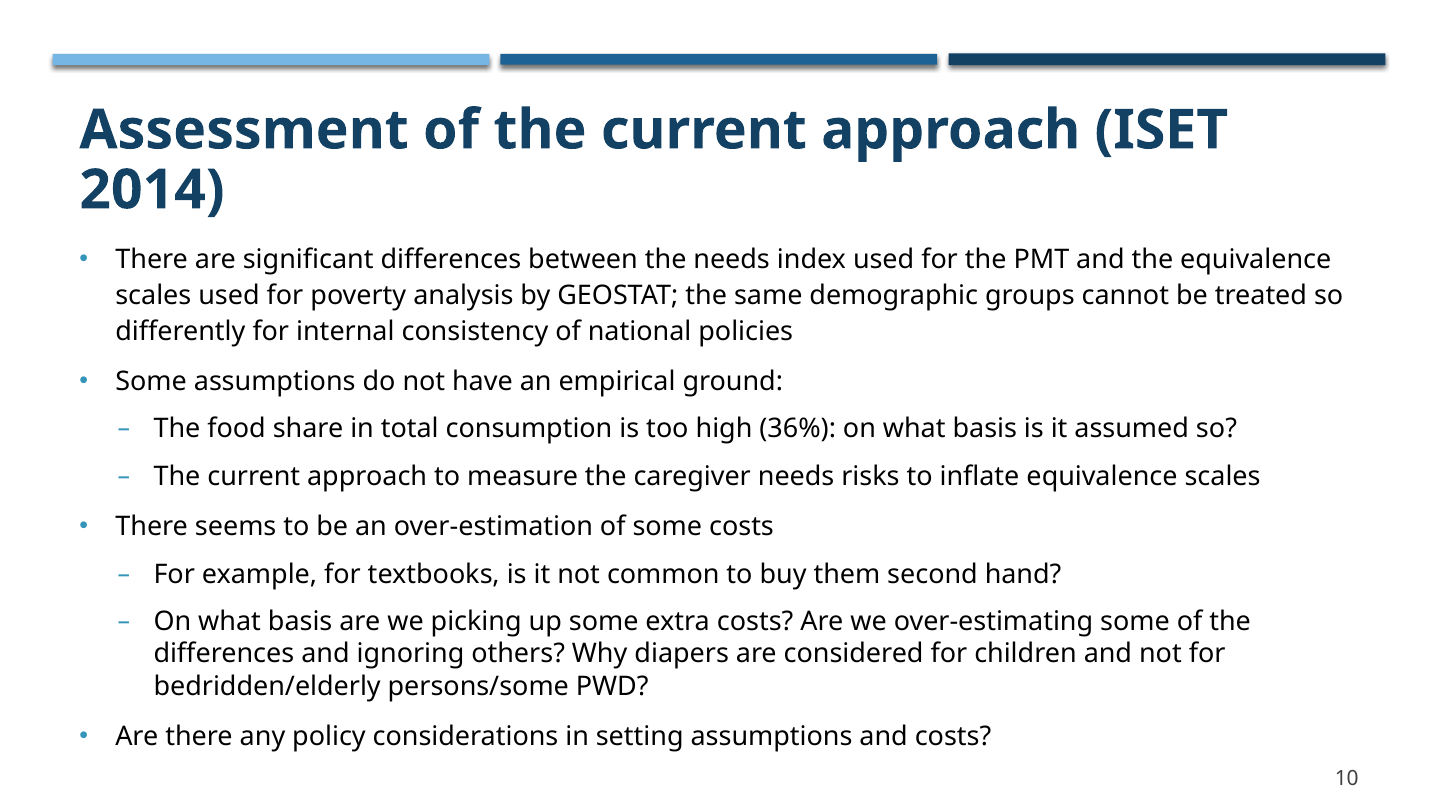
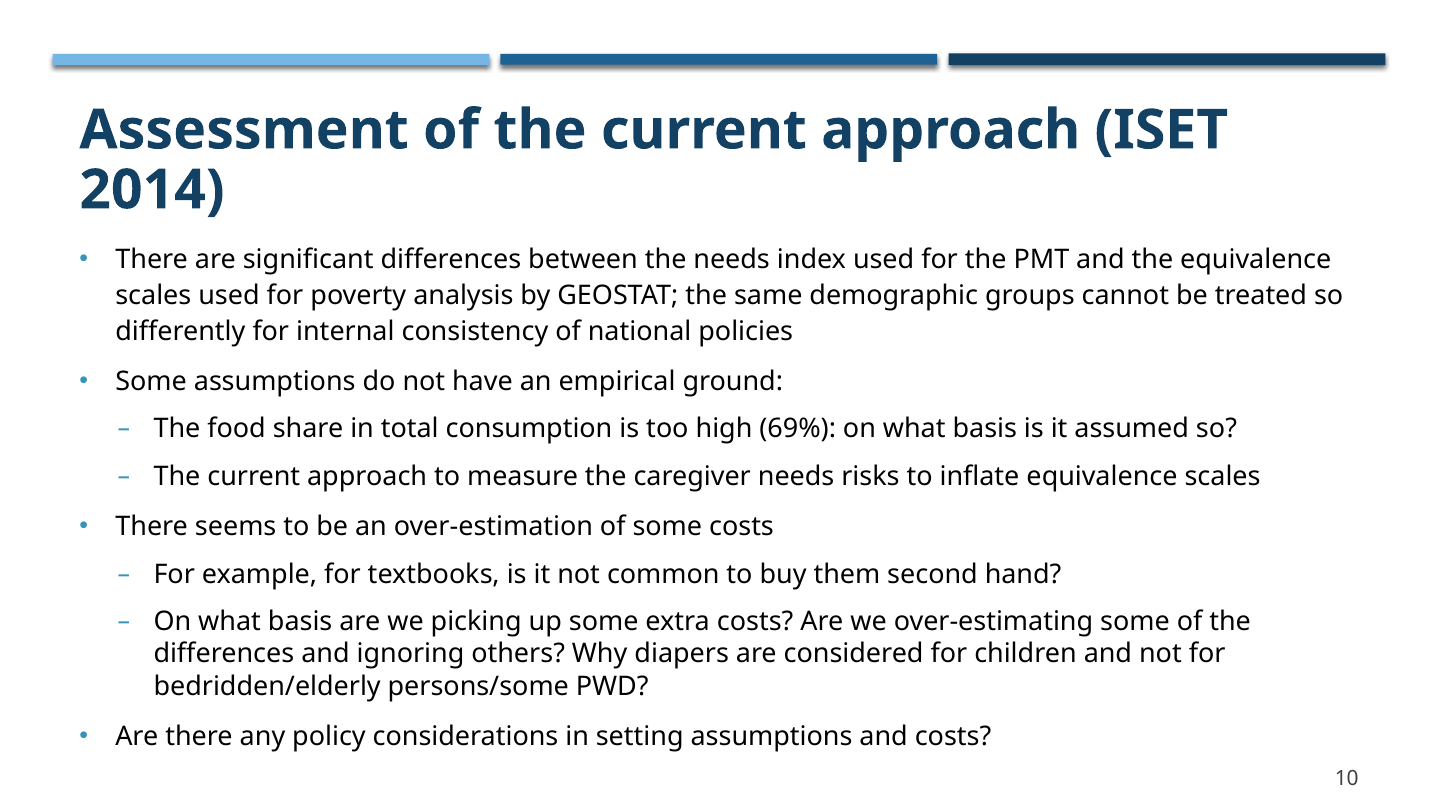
36%: 36% -> 69% (798, 429)
